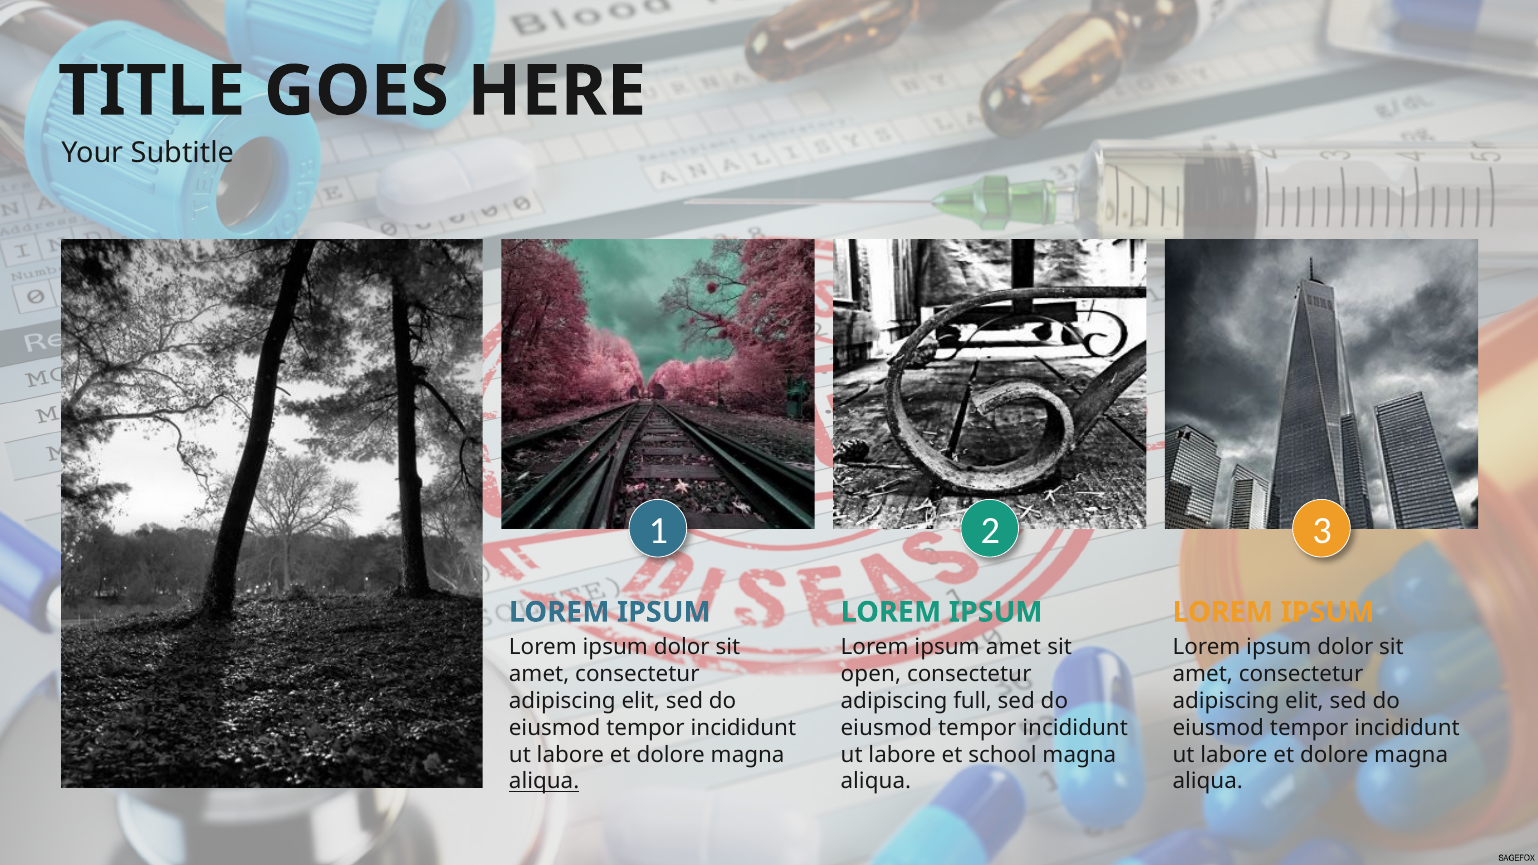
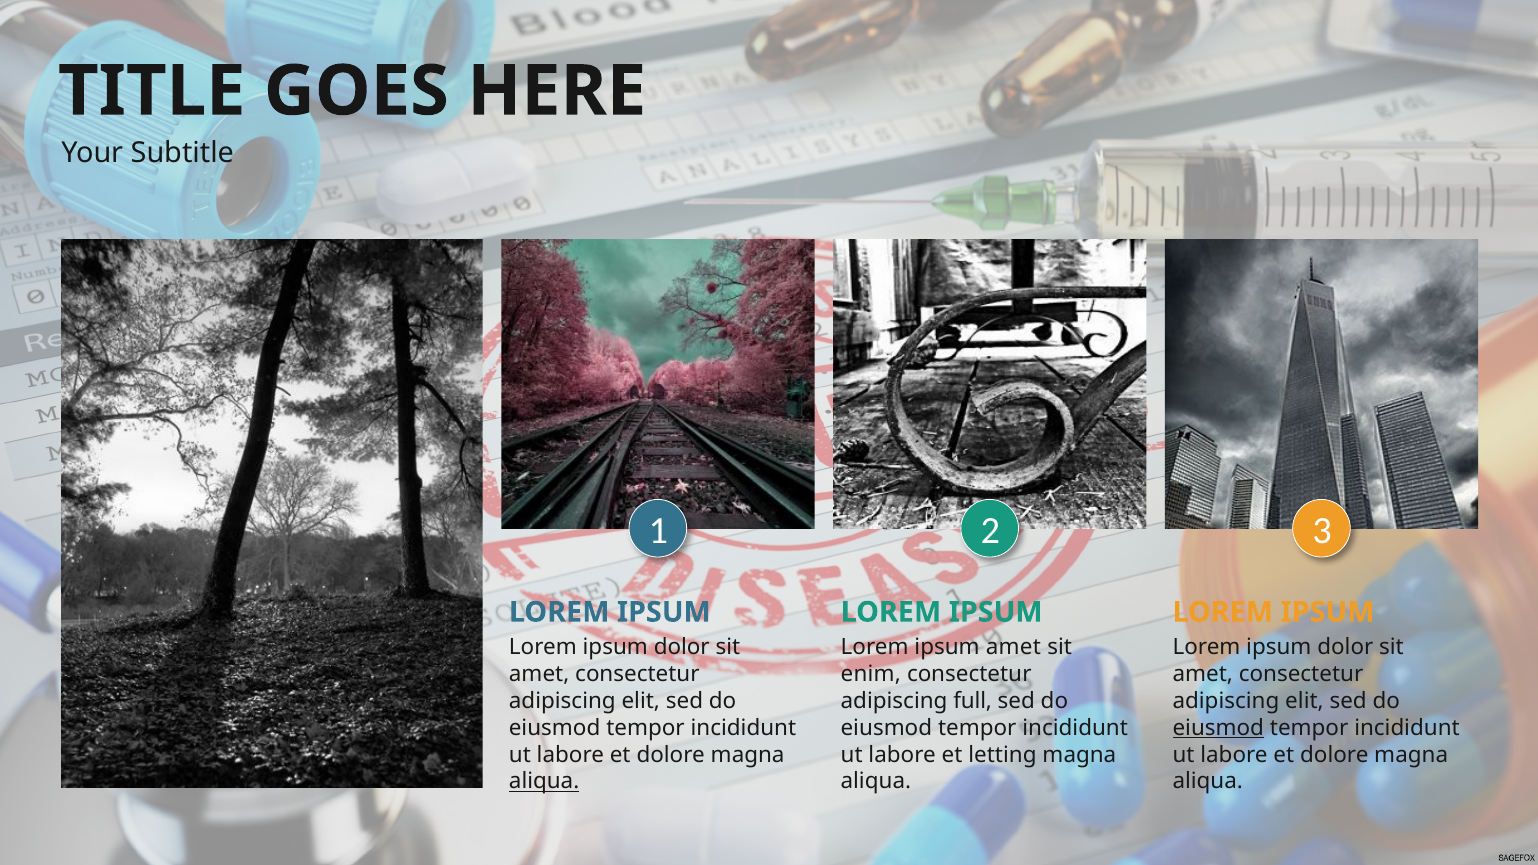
open: open -> enim (871, 674)
eiusmod underline: none -> present (1218, 728)
school: school -> letting (1002, 755)
